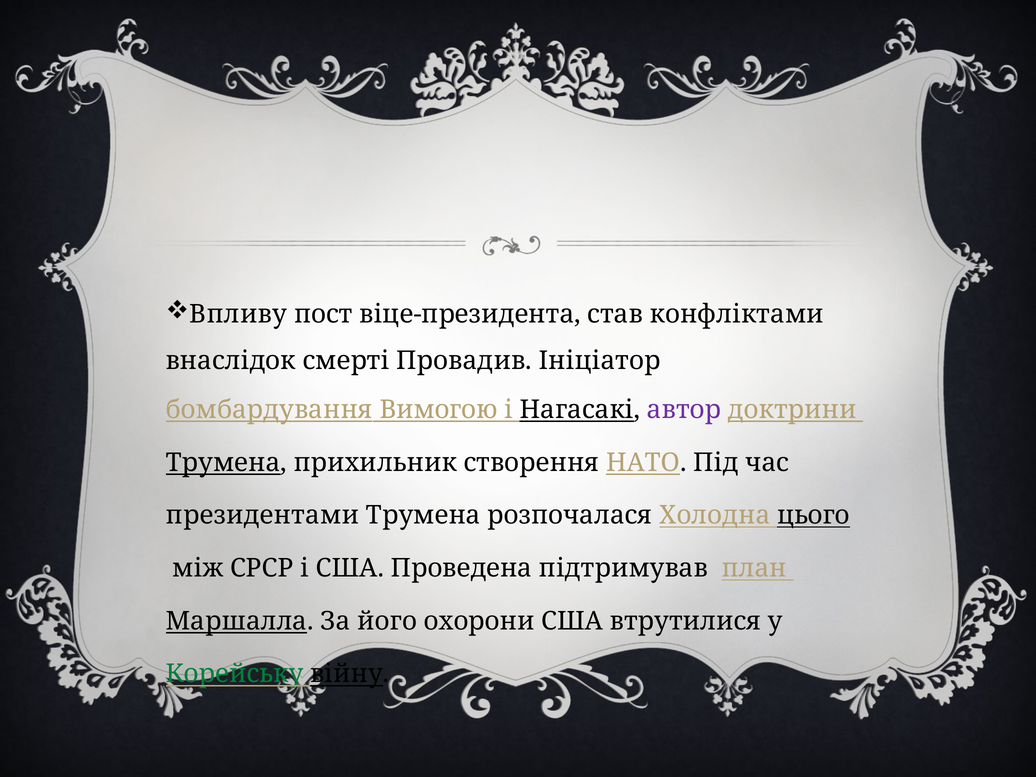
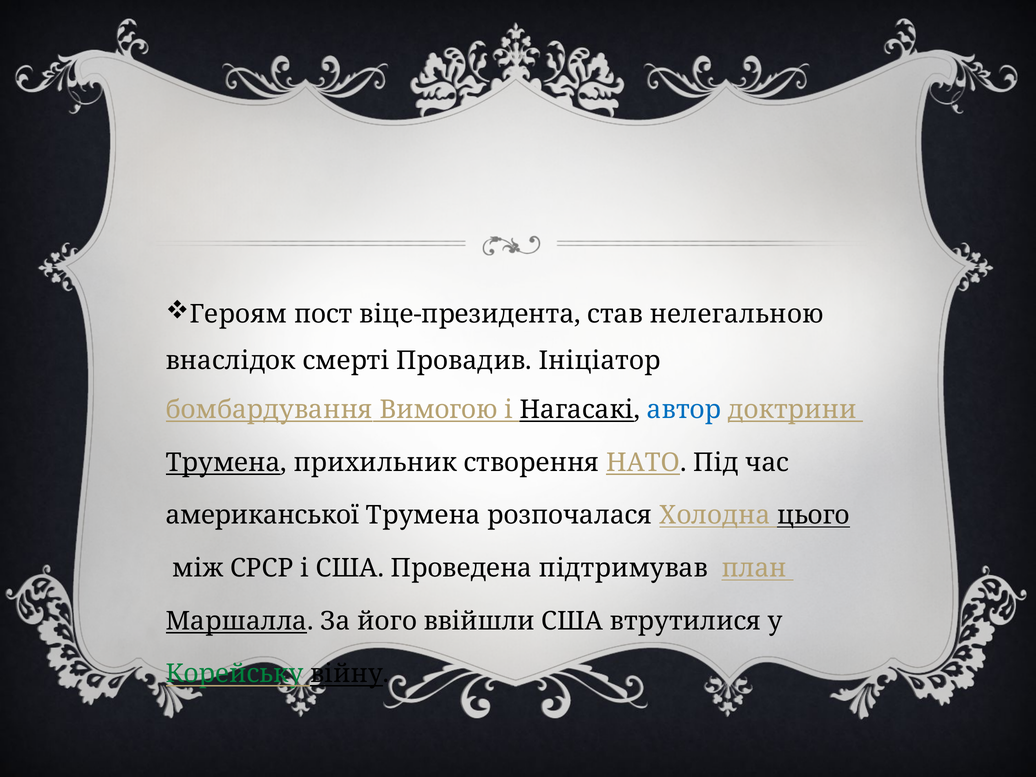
Впливу: Впливу -> Героям (238, 314)
конфліктами: конфліктами -> нелегальною (737, 314)
автор colour: purple -> blue (684, 410)
президентами: президентами -> американської (263, 515)
охорони: охорони -> ввійшли (479, 621)
